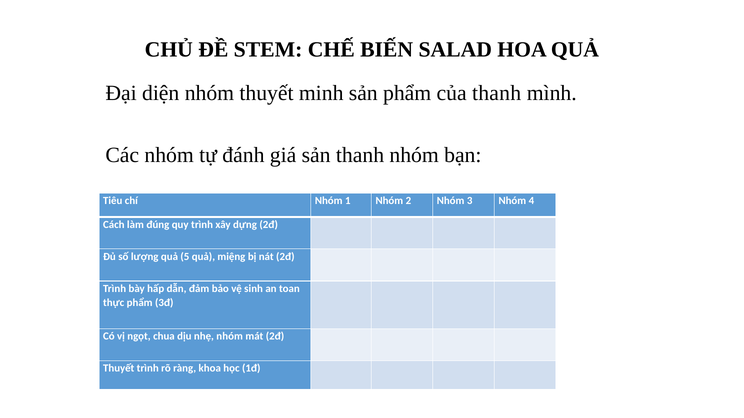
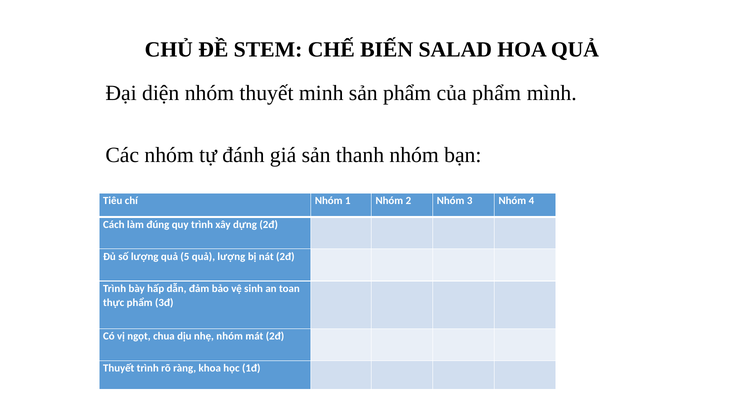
của thanh: thanh -> phẩm (497, 93)
quả miệng: miệng -> lượng (231, 257)
